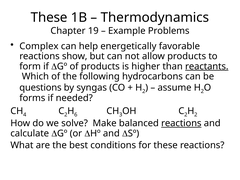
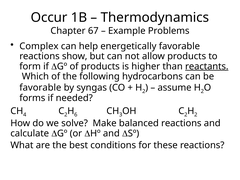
These: These -> Occur (49, 18)
19: 19 -> 67 (93, 31)
questions: questions -> favorable (40, 88)
reactions underline: present -> none (181, 123)
